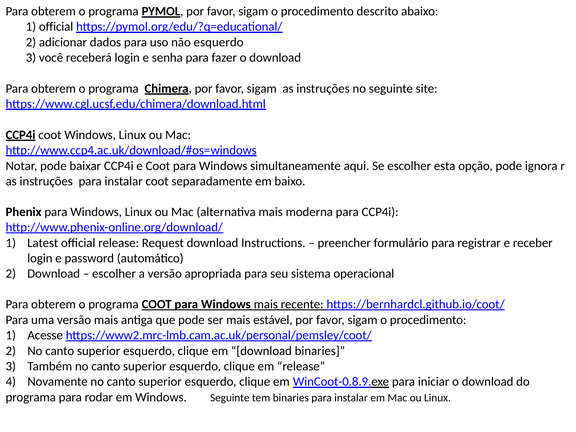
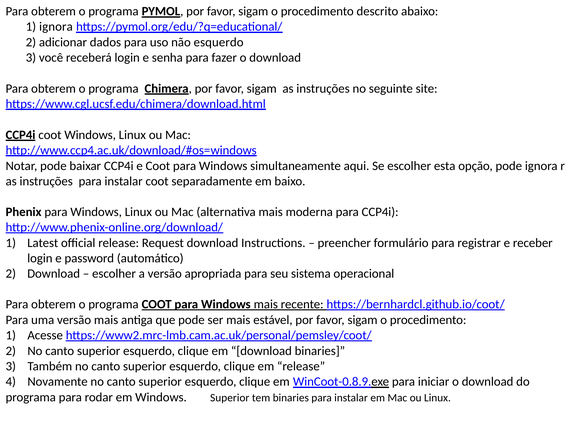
1 official: official -> ignora (56, 27)
Windows Seguinte: Seguinte -> Superior (230, 398)
